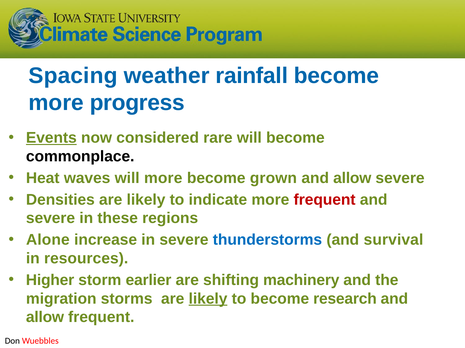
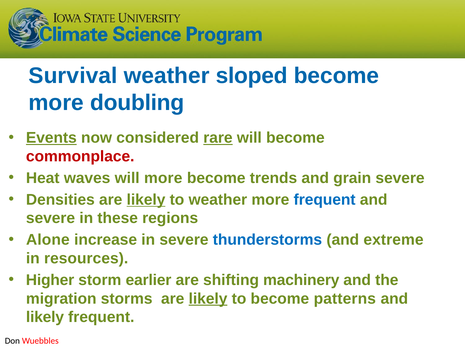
Spacing: Spacing -> Survival (73, 76)
rainfall: rainfall -> sloped (252, 76)
progress: progress -> doubling (137, 103)
rare underline: none -> present (218, 138)
commonplace colour: black -> red (80, 157)
grown: grown -> trends (273, 178)
allow: allow -> grain (352, 178)
likely underline: none -> present (146, 200)
to indicate: indicate -> weather (218, 200)
frequent colour: red -> blue (325, 200)
survival: survival -> extreme (394, 240)
research: research -> patterns (345, 299)
allow: allow -> likely (45, 318)
